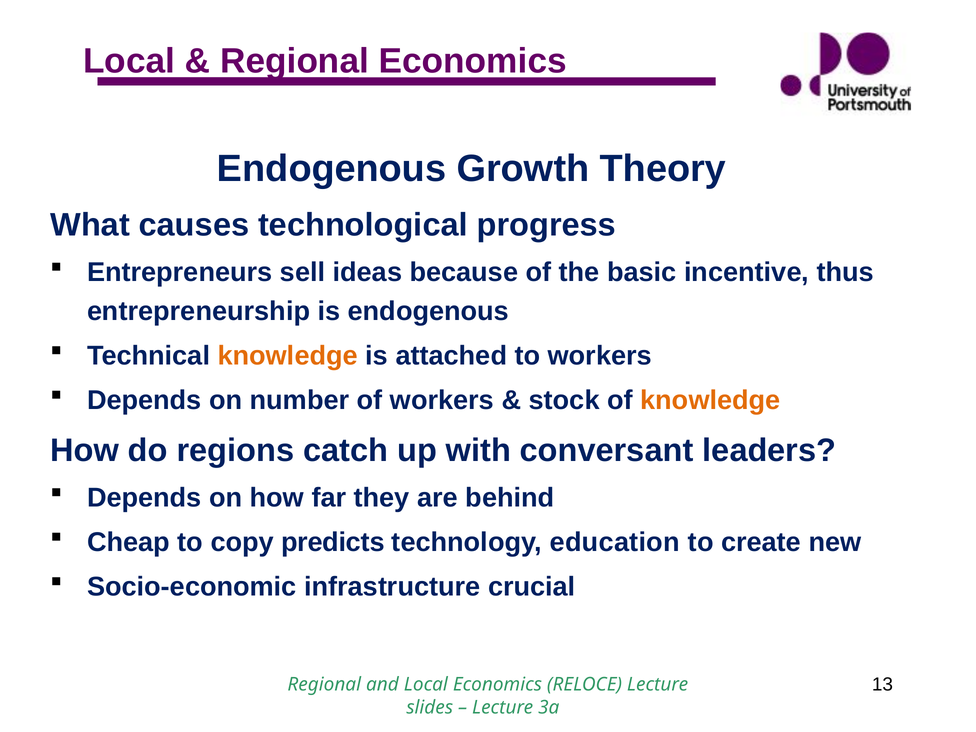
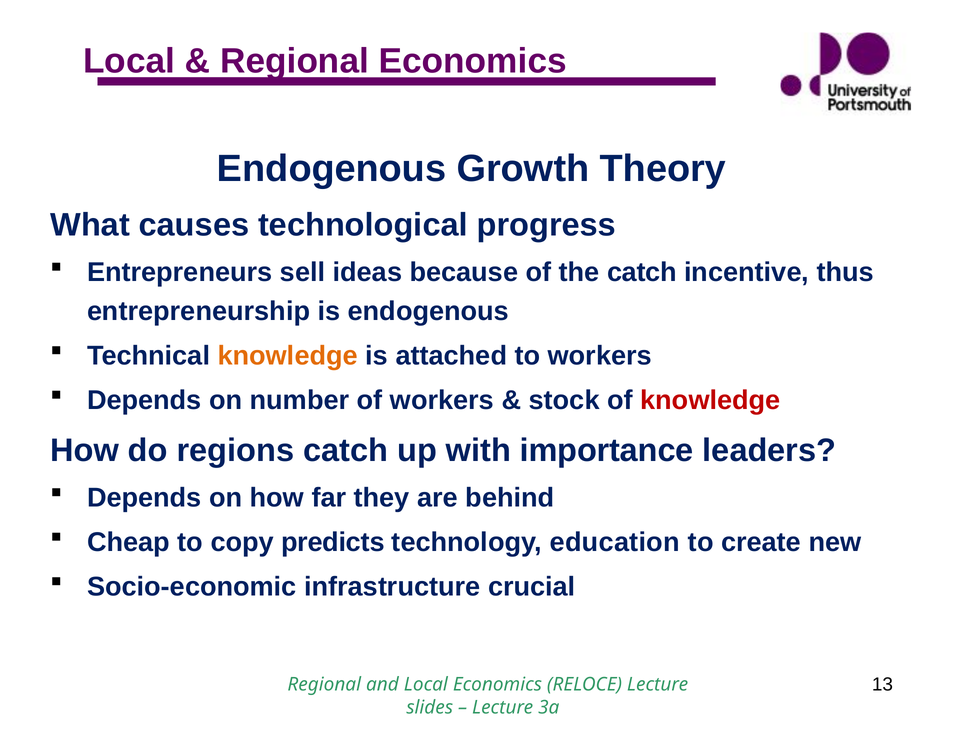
the basic: basic -> catch (642, 272)
knowledge colour: orange -> red (710, 400)
conversant: conversant -> importance (607, 451)
